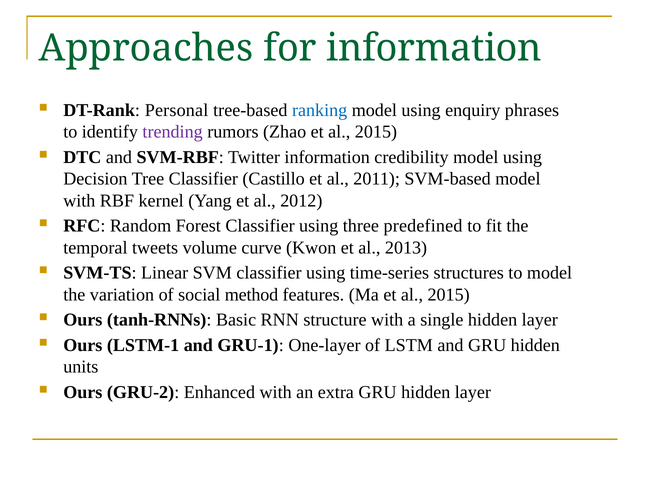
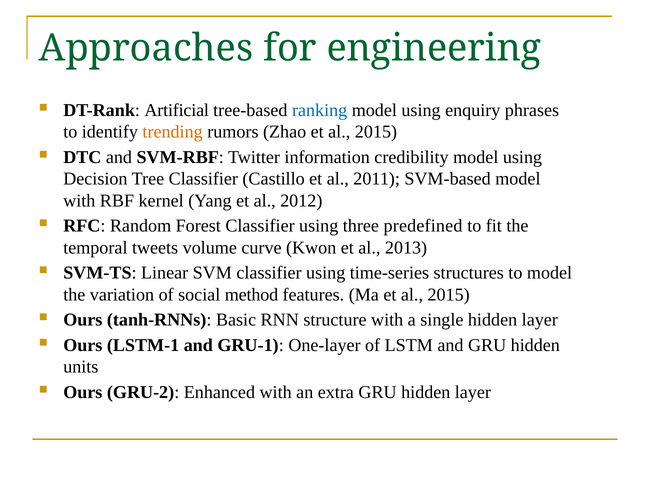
for information: information -> engineering (434, 48)
Personal: Personal -> Artificial (177, 110)
trending colour: purple -> orange (173, 132)
